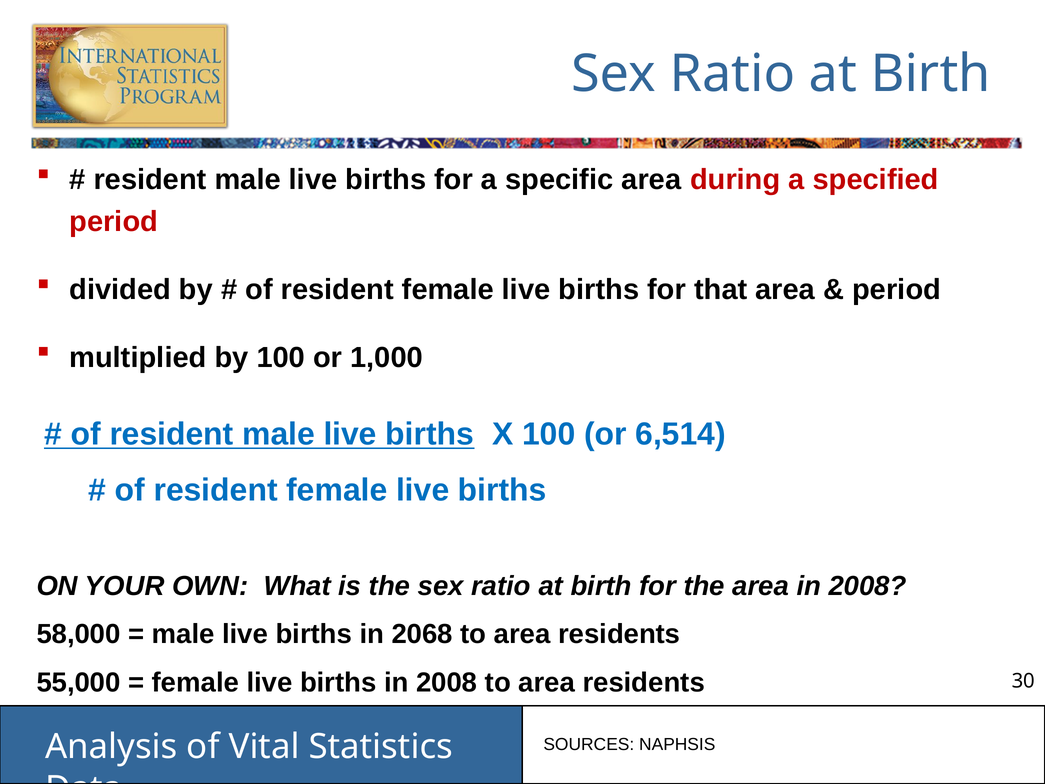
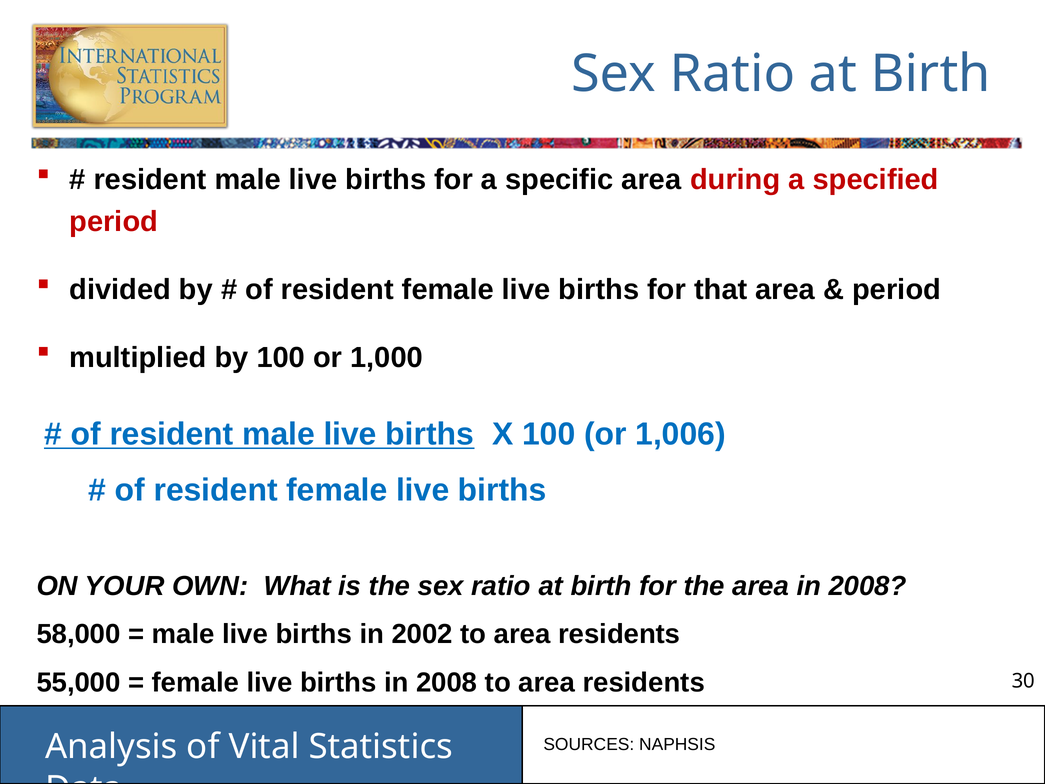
6,514: 6,514 -> 1,006 (681, 434)
2068: 2068 -> 2002 (422, 634)
